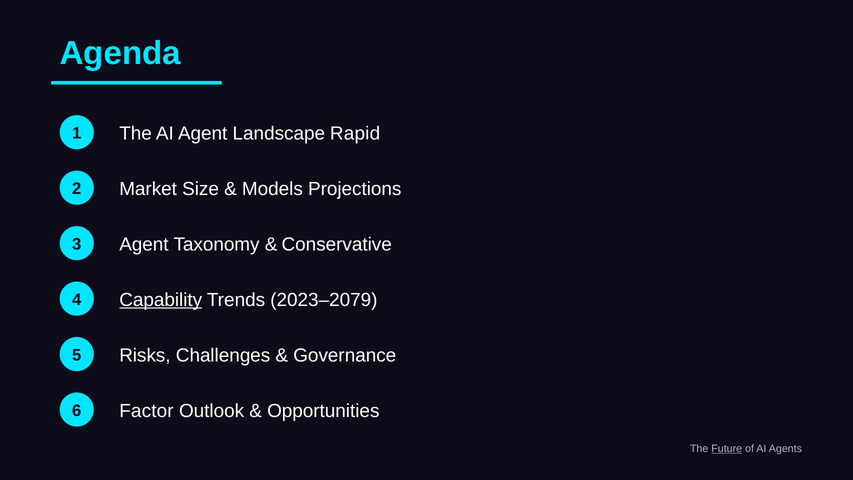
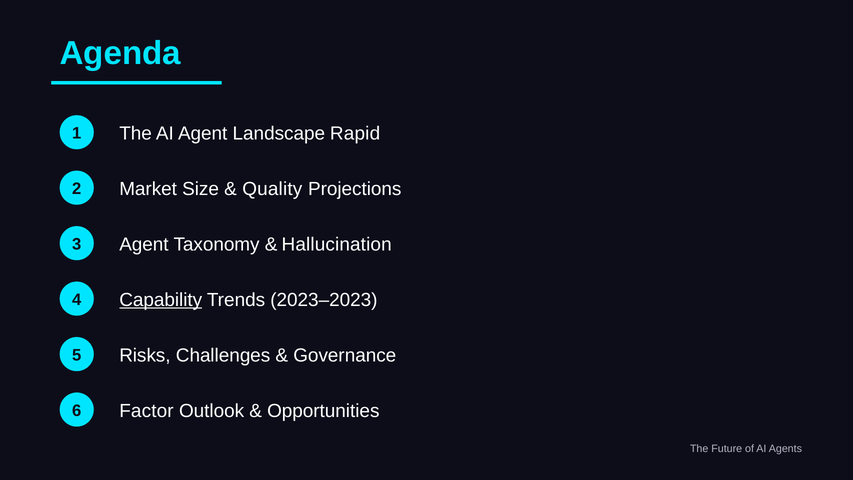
Models: Models -> Quality (272, 189)
Conservative: Conservative -> Hallucination (337, 244)
2023–2079: 2023–2079 -> 2023–2023 (324, 300)
Future underline: present -> none (727, 449)
